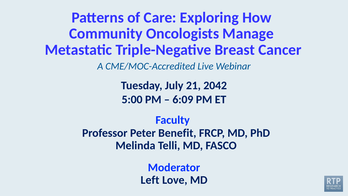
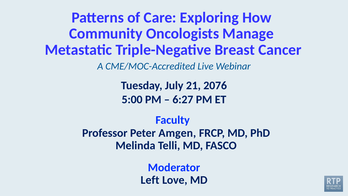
2042: 2042 -> 2076 (215, 85)
6:09: 6:09 -> 6:27 (183, 99)
Benefit: Benefit -> Amgen (177, 133)
